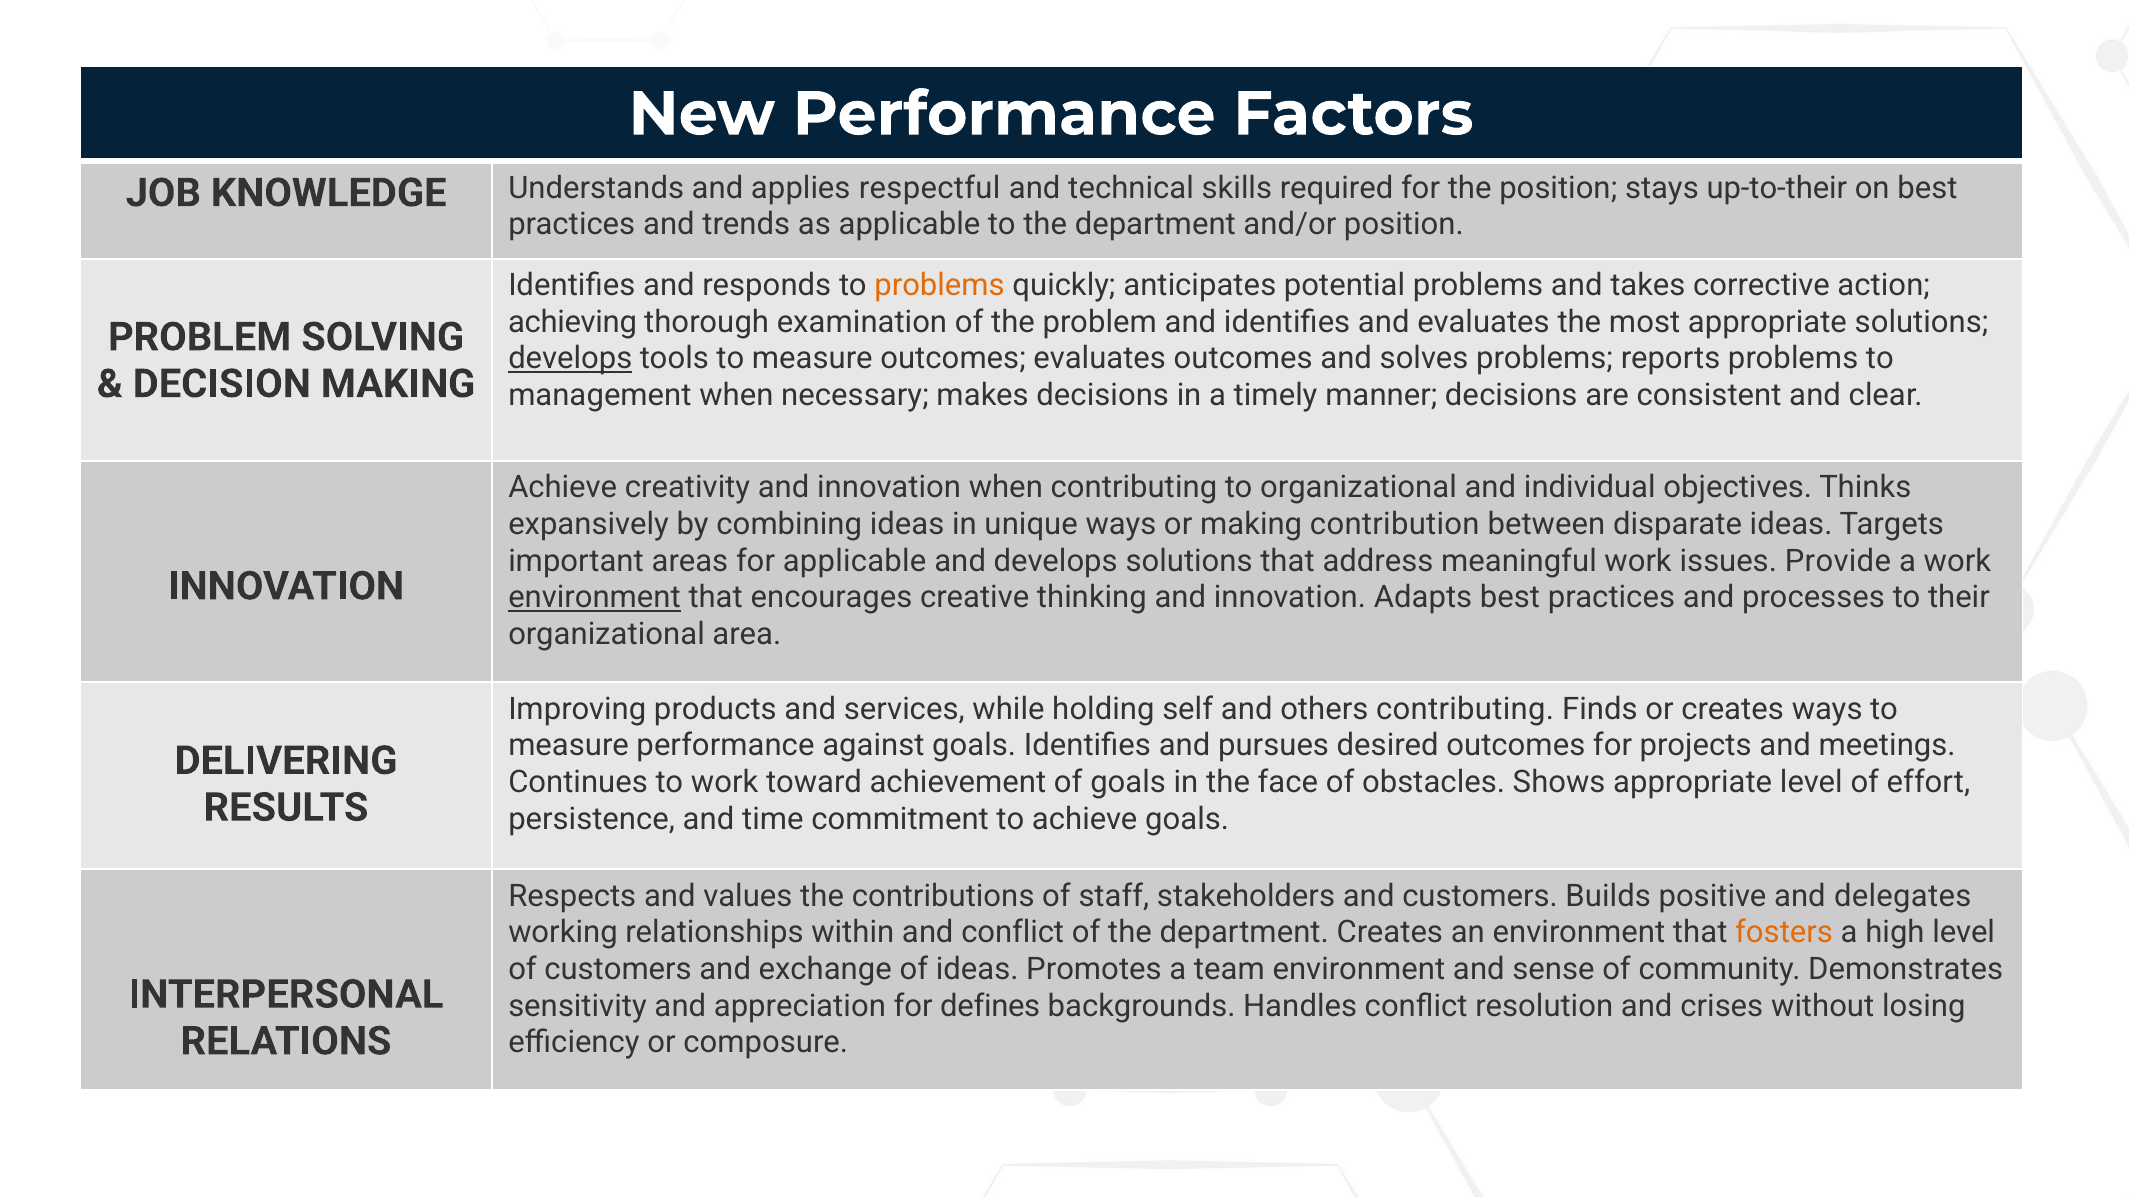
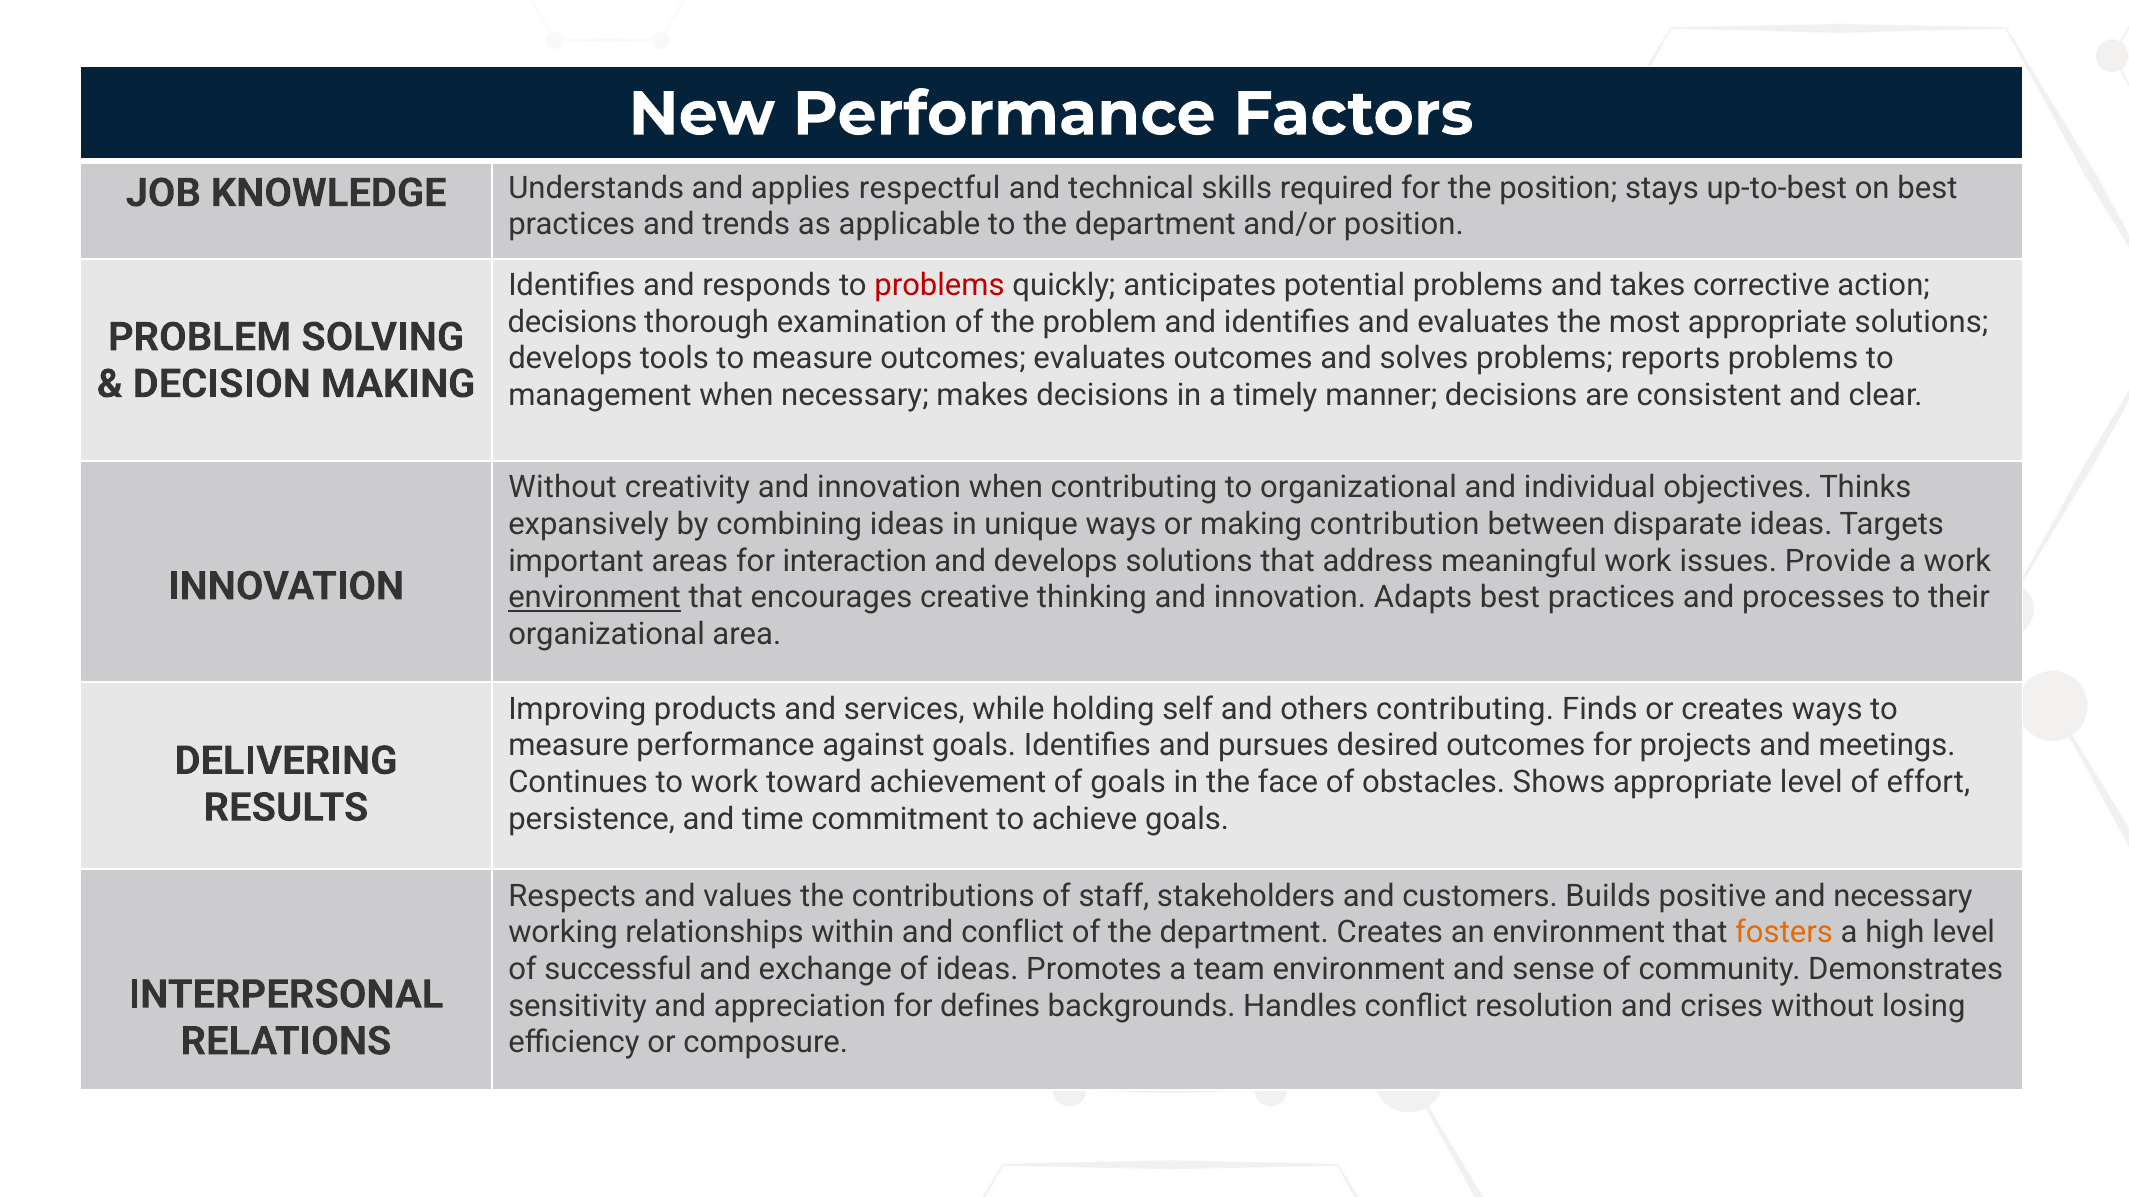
up-to-their: up-to-their -> up-to-best (1777, 188)
problems colour: orange -> red (939, 285)
achieving: achieving -> decisions (573, 322)
develops underline: present -> none (570, 359)
Achieve: Achieve -> Without (563, 488)
for applicable: applicable -> interaction (855, 561)
and delegates: delegates -> necessary (1903, 896)
of customers: customers -> successful (618, 970)
